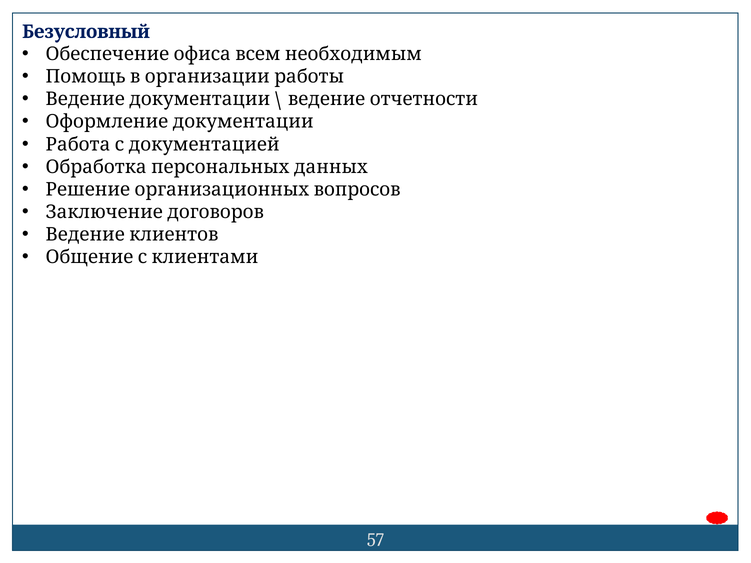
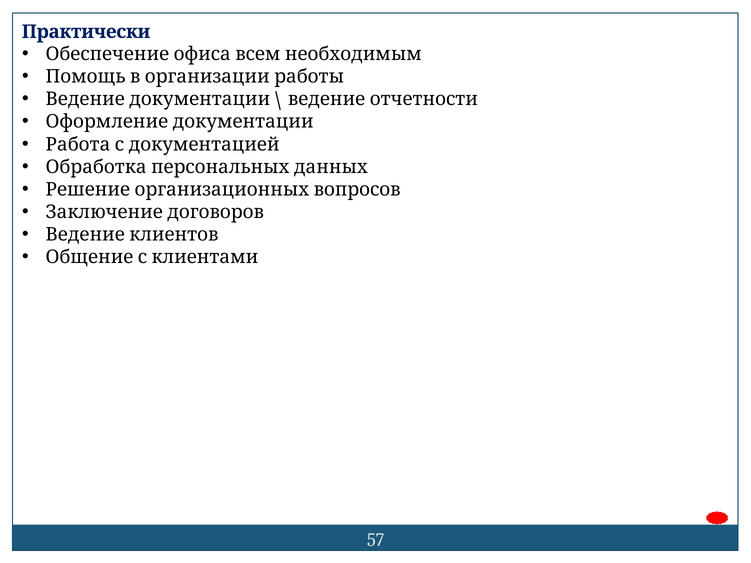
Безусловный: Безусловный -> Практически (86, 32)
